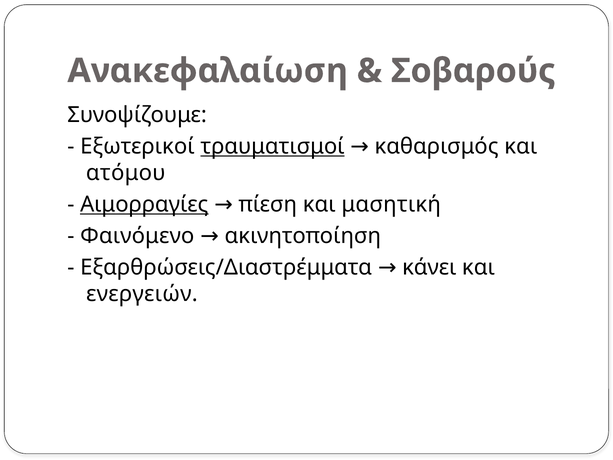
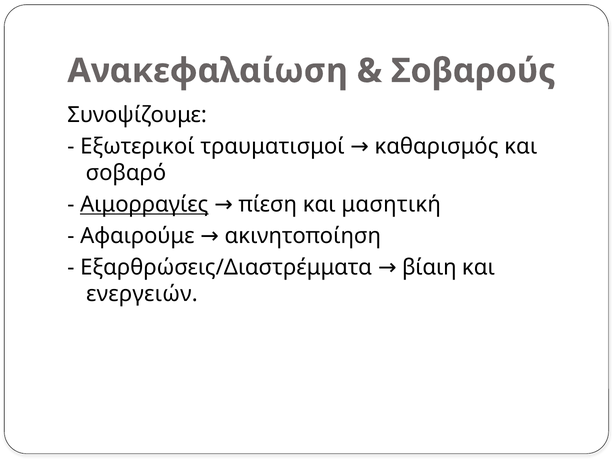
τραυματισμοί underline: present -> none (272, 146)
ατόμου: ατόμου -> σοβαρό (126, 173)
Φαινόμενο: Φαινόμενο -> Αφαιρούμε (137, 236)
κάνει: κάνει -> βίαιη (429, 267)
